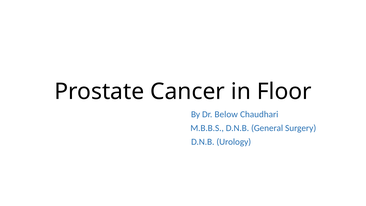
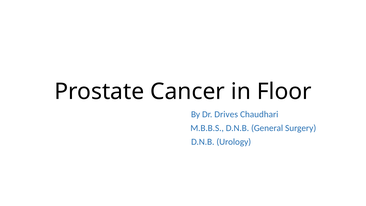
Below: Below -> Drives (226, 114)
